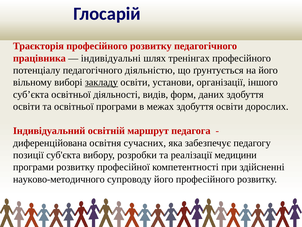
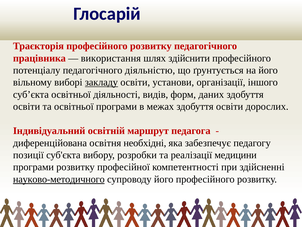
індивідуальні: індивідуальні -> використання (111, 58)
тренінгах: тренінгах -> здійснити (189, 58)
сучасних: сучасних -> необхідні (145, 143)
науково-методичного underline: none -> present (59, 179)
